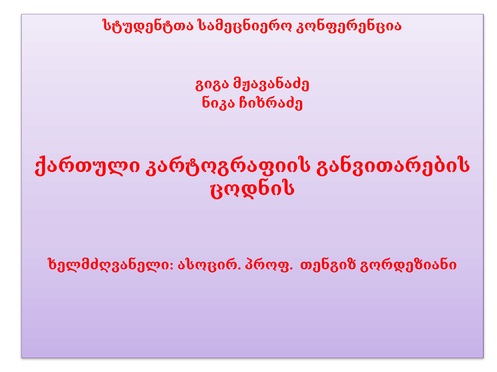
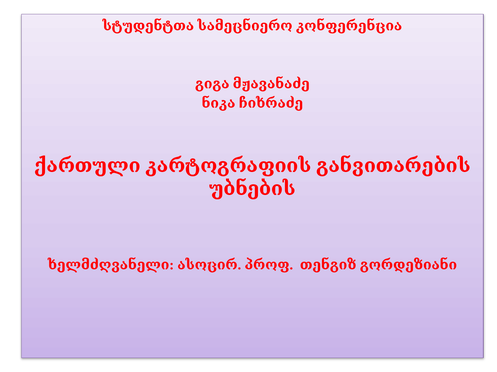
ცოდნის: ცოდნის -> უბნების (253, 189)
